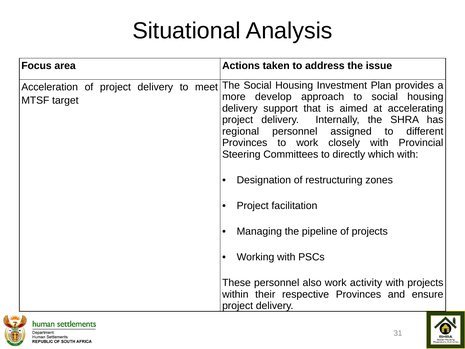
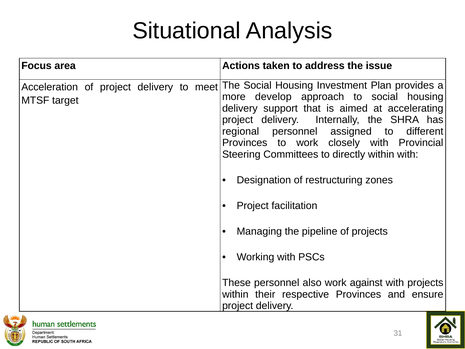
directly which: which -> within (381, 154)
activity: activity -> against (366, 283)
